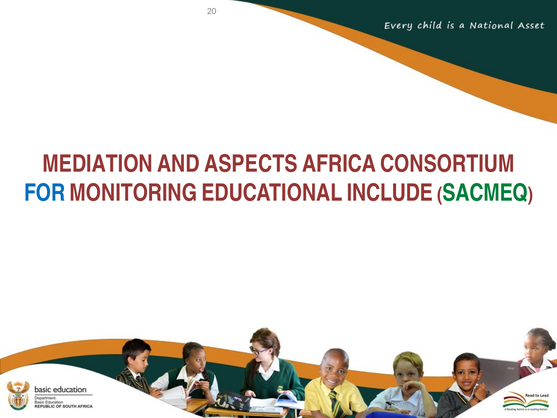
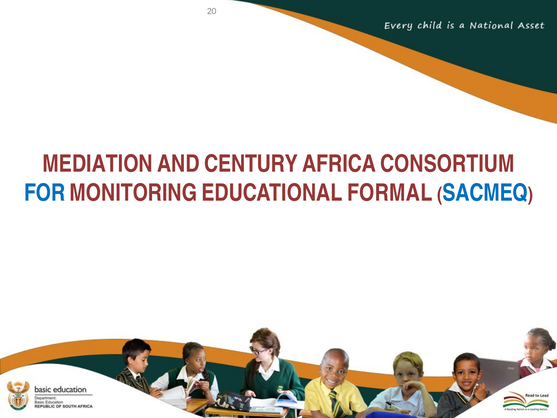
ASPECTS: ASPECTS -> CENTURY (251, 164)
INCLUDE: INCLUDE -> FORMAL (390, 193)
SACMEQ colour: green -> blue (485, 193)
